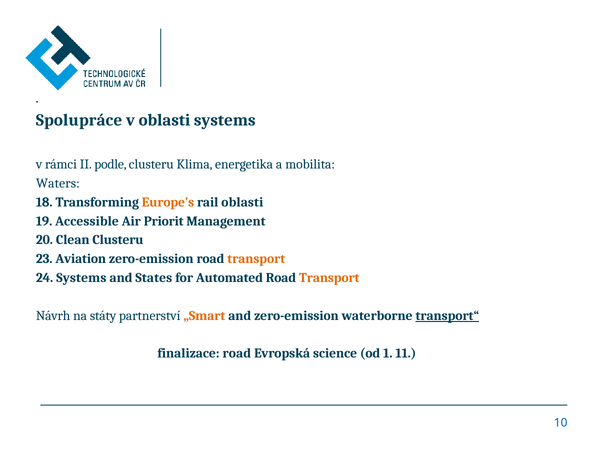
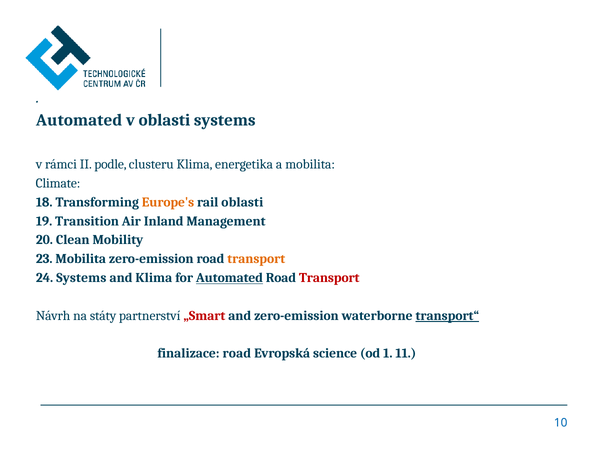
Spolupráce: Spolupráce -> Automated (79, 120)
Waters: Waters -> Climate (58, 183)
Accessible: Accessible -> Transition (87, 221)
Priorit: Priorit -> Inland (164, 221)
Clean Clusteru: Clusteru -> Mobility (118, 240)
23 Aviation: Aviation -> Mobilita (81, 259)
and States: States -> Klima (154, 278)
Automated underline: none -> present (230, 278)
Transport colour: orange -> red (329, 278)
„Smart colour: orange -> red (205, 316)
